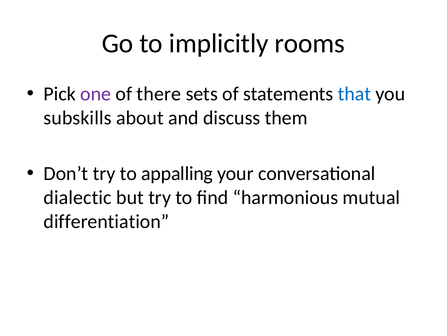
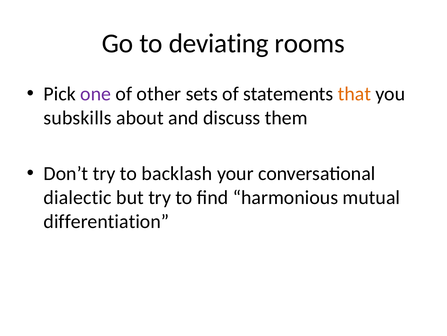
implicitly: implicitly -> deviating (219, 43)
there: there -> other (159, 94)
that colour: blue -> orange (354, 94)
appalling: appalling -> backlash (177, 173)
